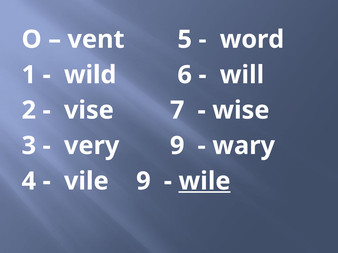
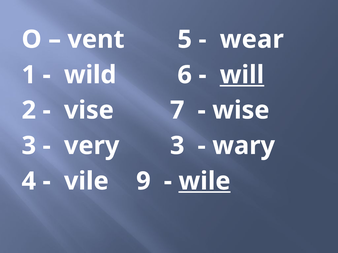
word: word -> wear (252, 39)
will underline: none -> present (242, 75)
very 9: 9 -> 3 (177, 146)
